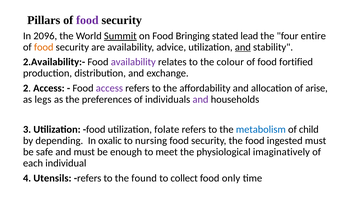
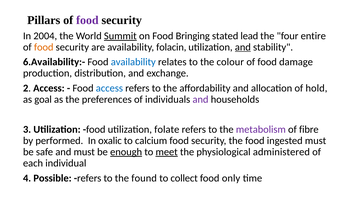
2096: 2096 -> 2004 (45, 36)
advice: advice -> folacin (171, 47)
2.Availability:-: 2.Availability:- -> 6.Availability:- (54, 62)
availability colour: purple -> blue (133, 62)
fortified: fortified -> damage (296, 62)
access colour: purple -> blue (109, 88)
arise: arise -> hold (316, 88)
legs: legs -> goal (43, 99)
metabolism colour: blue -> purple (261, 129)
child: child -> fibre (309, 129)
depending: depending -> performed (59, 140)
nursing: nursing -> calcium (151, 140)
enough underline: none -> present (126, 152)
meet underline: none -> present (167, 152)
imaginatively: imaginatively -> administered (281, 152)
Utensils: Utensils -> Possible (52, 178)
